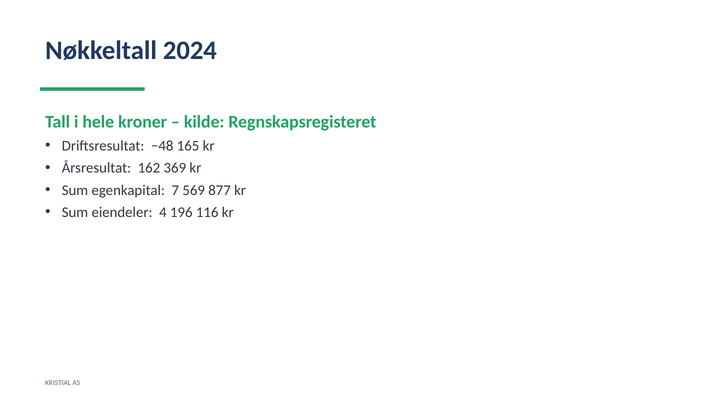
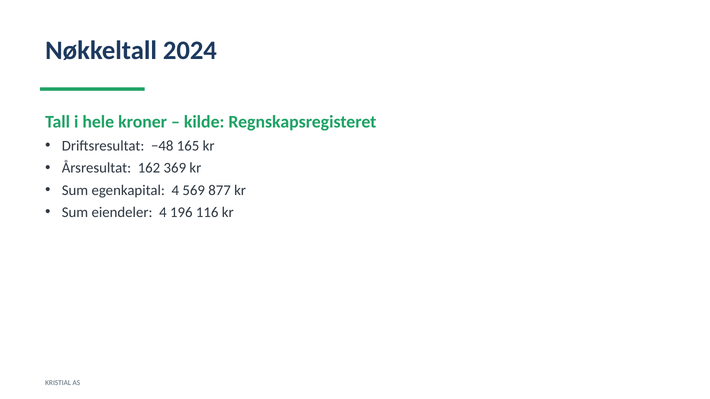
egenkapital 7: 7 -> 4 (175, 190)
